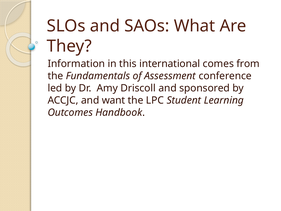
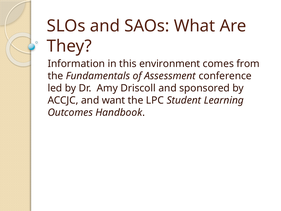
international: international -> environment (170, 64)
